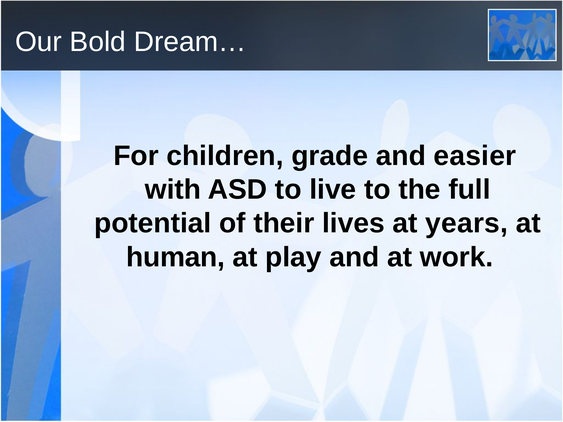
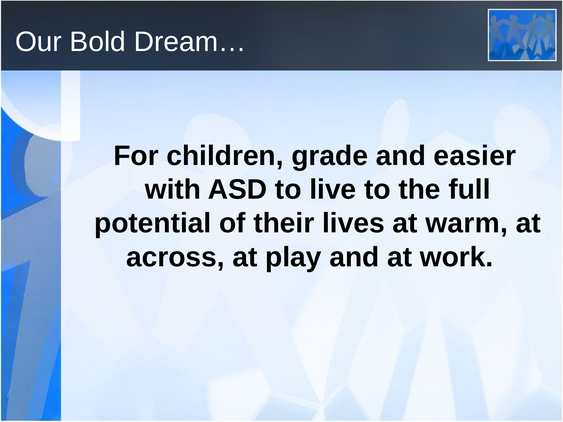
years: years -> warm (467, 223)
human: human -> across (175, 257)
